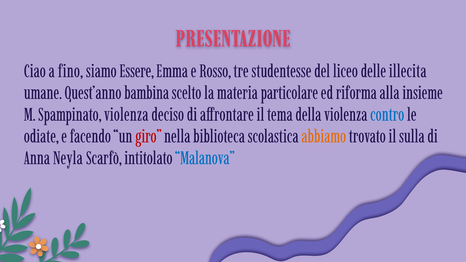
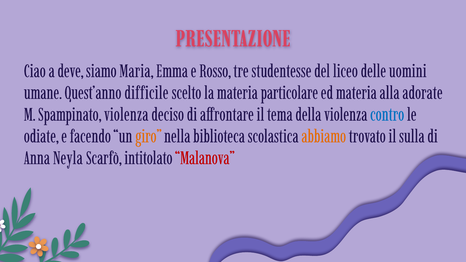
fino: fino -> deve (71, 71)
Essere: Essere -> Maria (136, 71)
illecita: illecita -> uomini (408, 71)
bambina: bambina -> difficile (146, 93)
ed riforma: riforma -> materia (356, 93)
insieme: insieme -> adorate (422, 93)
giro colour: red -> orange (149, 136)
Malanova colour: blue -> red (205, 158)
